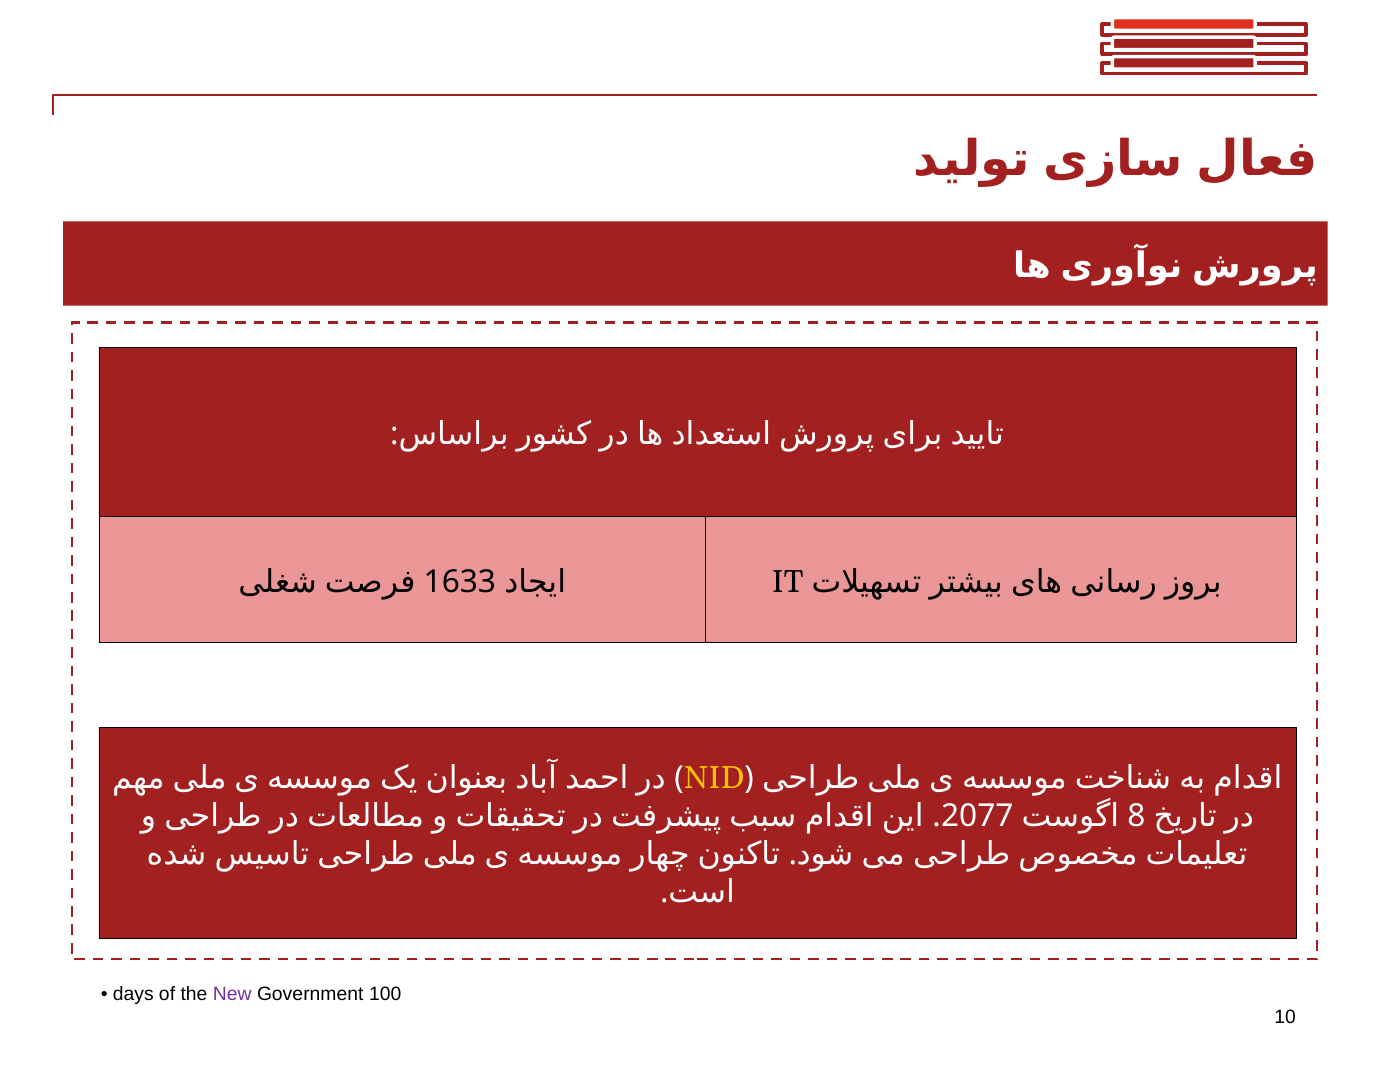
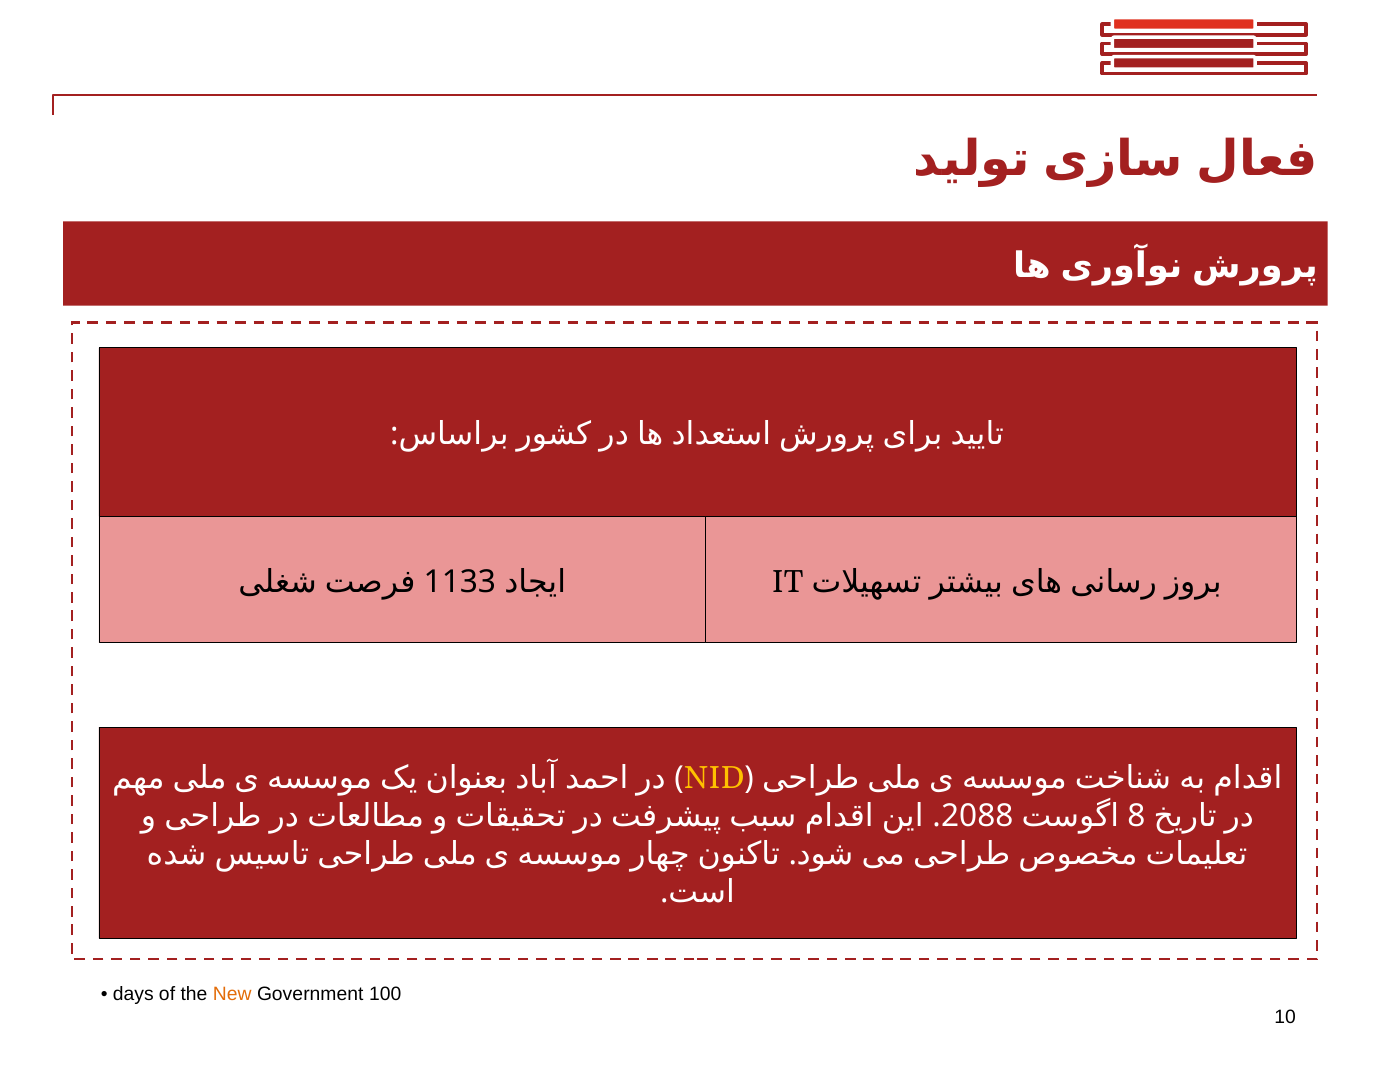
1633: 1633 -> 1133 (460, 582)
2077: 2077 -> 2088 (977, 816)
New colour: purple -> orange (232, 994)
